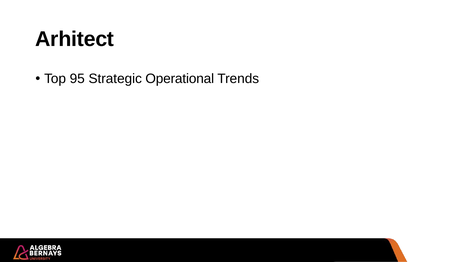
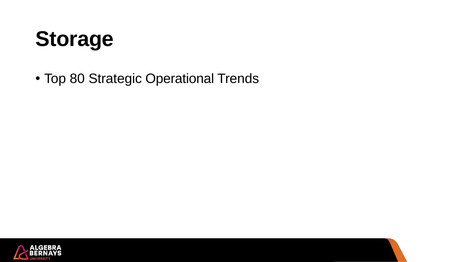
Arhitect: Arhitect -> Storage (75, 39)
95: 95 -> 80 (77, 79)
